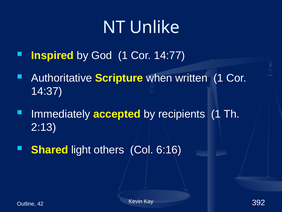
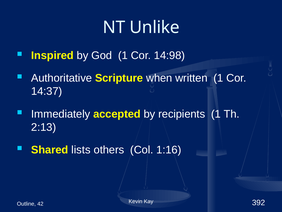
14:77: 14:77 -> 14:98 (169, 55)
light: light -> lists (81, 149)
6:16: 6:16 -> 1:16 (169, 149)
